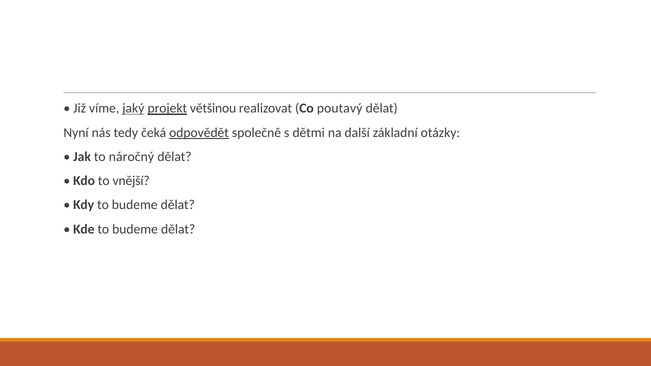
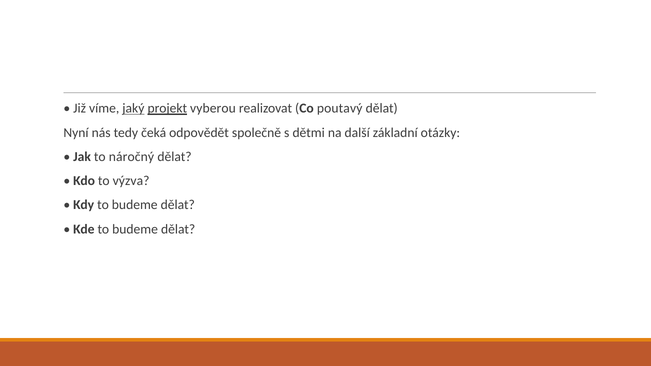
většinou: většinou -> vyberou (213, 108)
odpovědět underline: present -> none (199, 133)
vnější: vnější -> výzva (131, 181)
